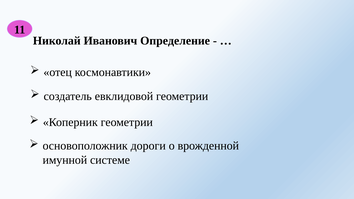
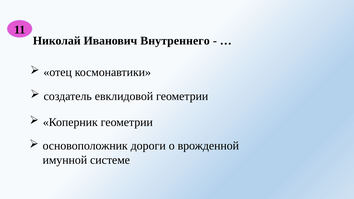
Определение: Определение -> Внутреннего (175, 41)
